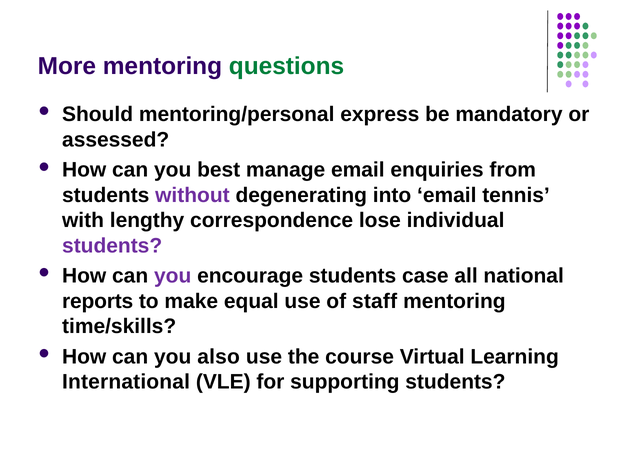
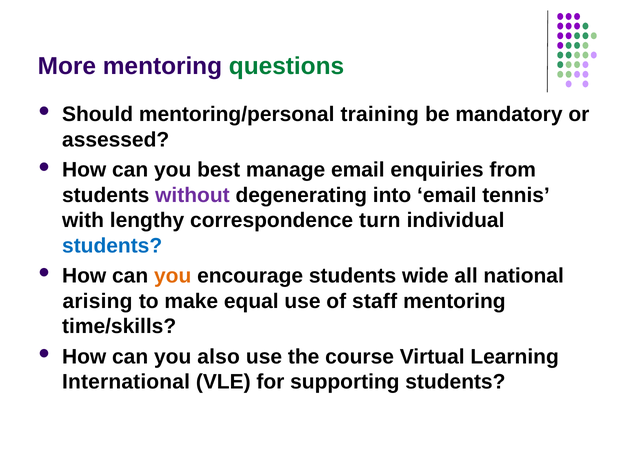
express: express -> training (380, 114)
lose: lose -> turn (380, 220)
students colour: purple -> blue (112, 245)
you colour: purple -> orange (173, 276)
case: case -> wide (425, 276)
reports: reports -> arising (97, 301)
